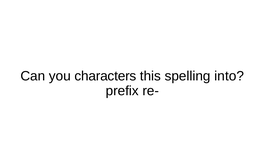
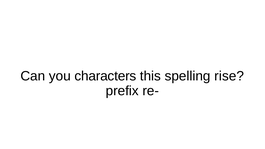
into: into -> rise (229, 76)
